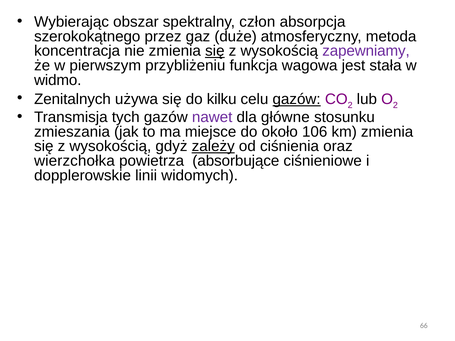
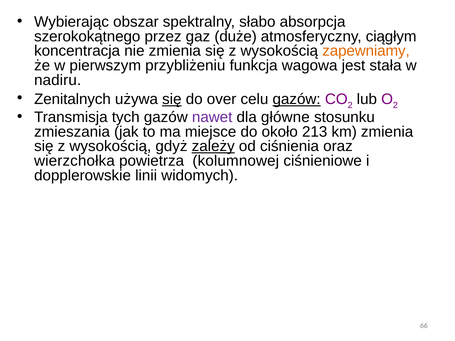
człon: człon -> słabo (257, 22)
metoda: metoda -> ciągłym (391, 36)
się underline: present -> none (215, 51)
zapewniamy colour: purple -> orange (366, 51)
widmo: widmo -> nadiru (58, 80)
się underline: none -> present (172, 99)
kilku: kilku -> over (222, 99)
106: 106 -> 213 (315, 132)
absorbujące: absorbujące -> kolumnowej (236, 161)
